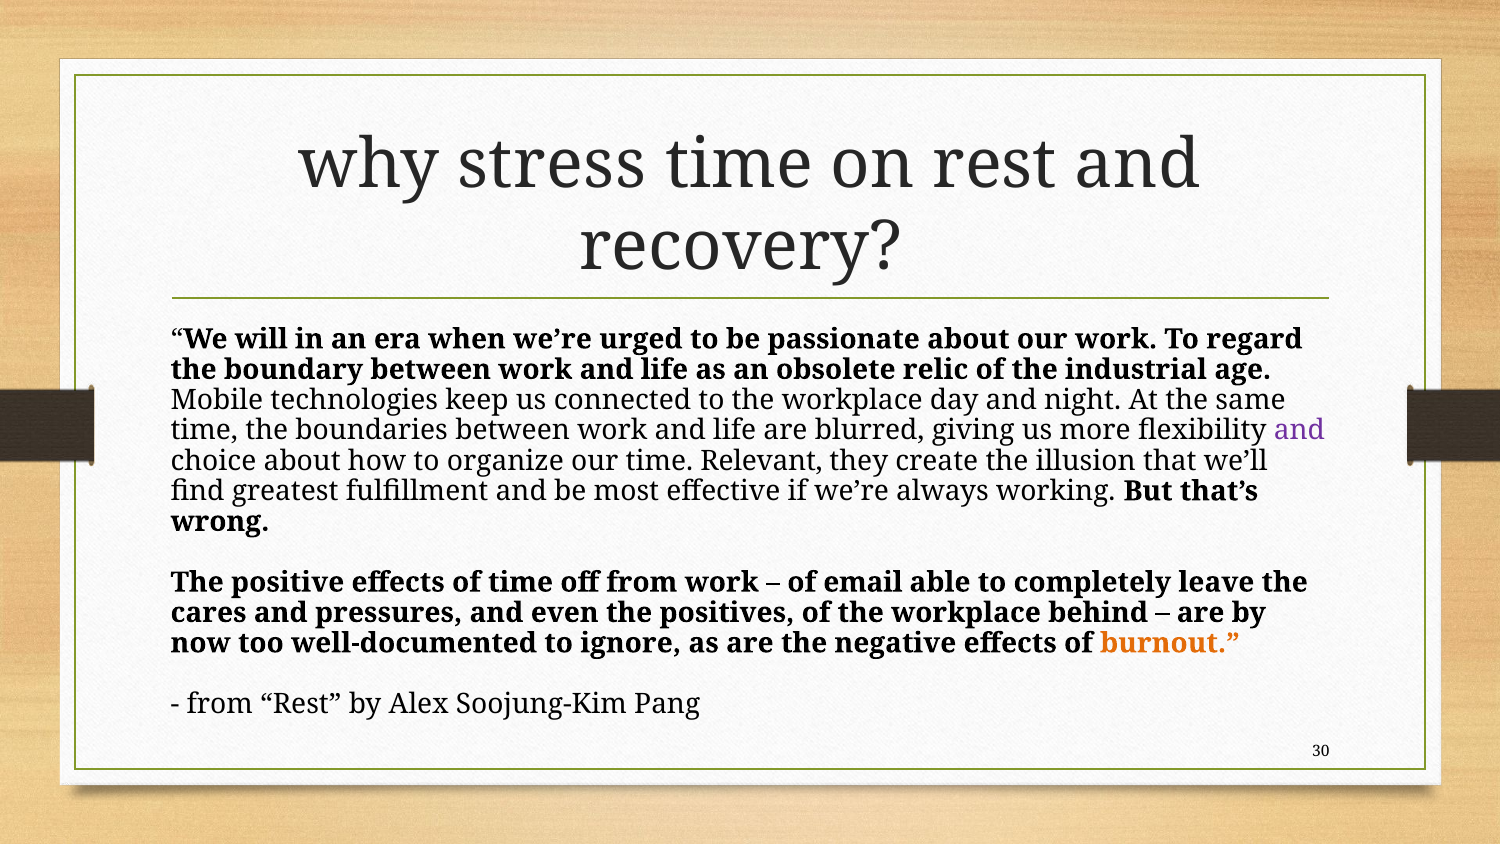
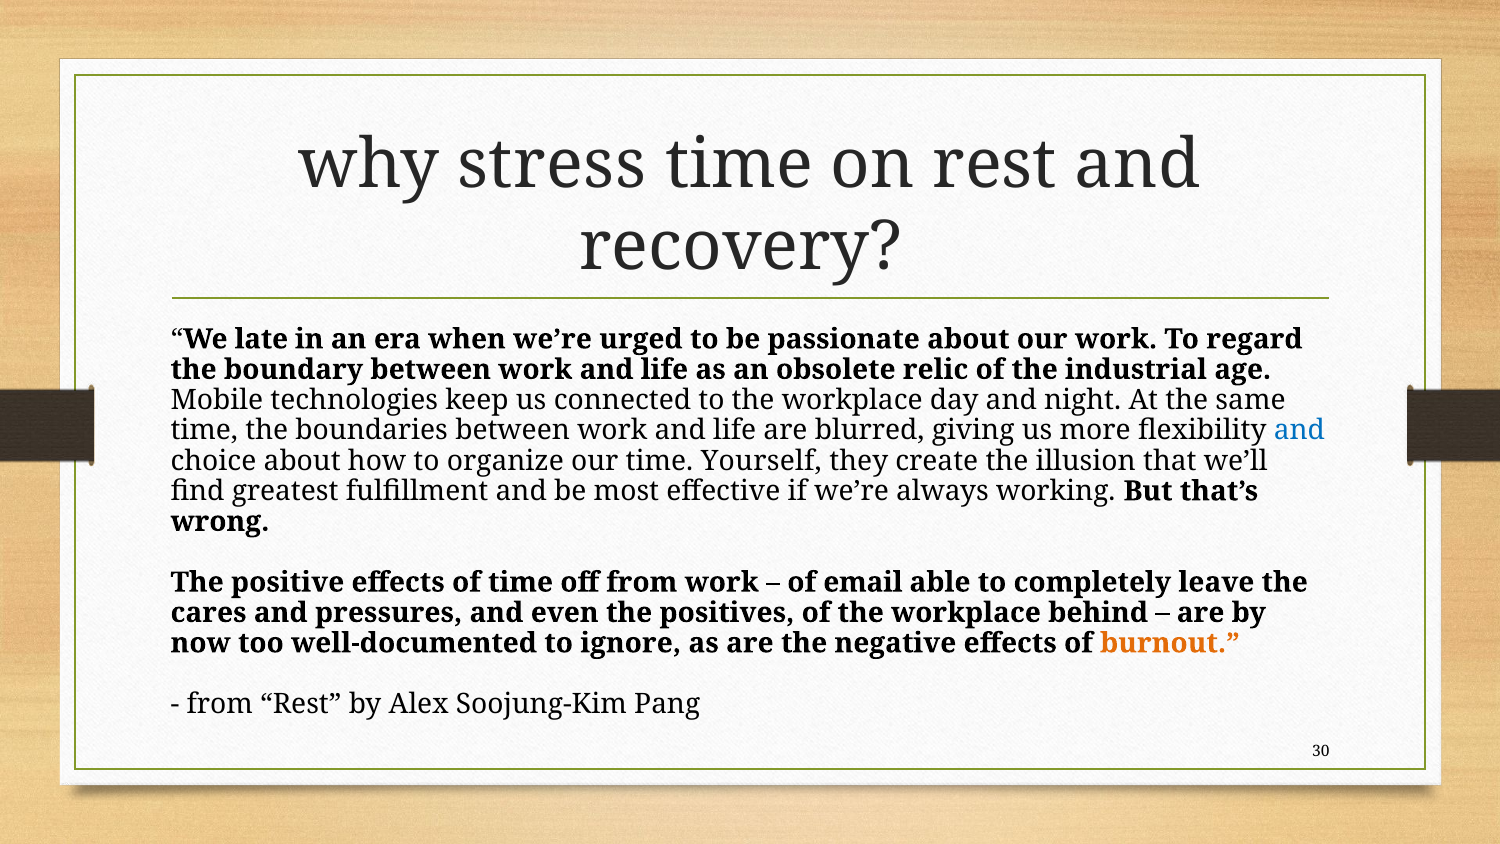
will: will -> late (261, 339)
and colour: purple -> blue (1299, 430)
Relevant: Relevant -> Yourself (761, 461)
